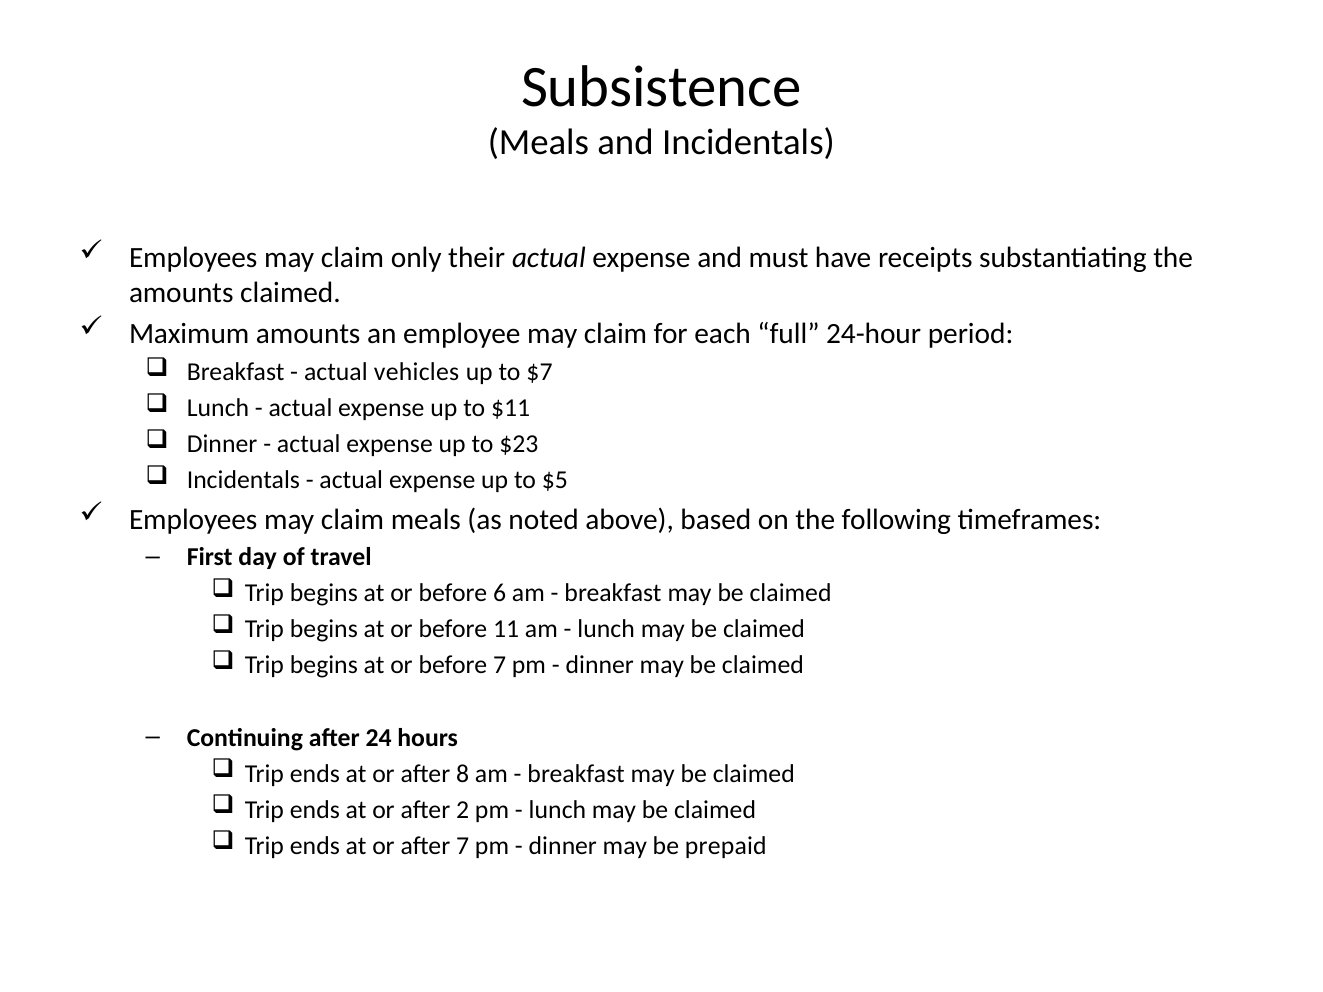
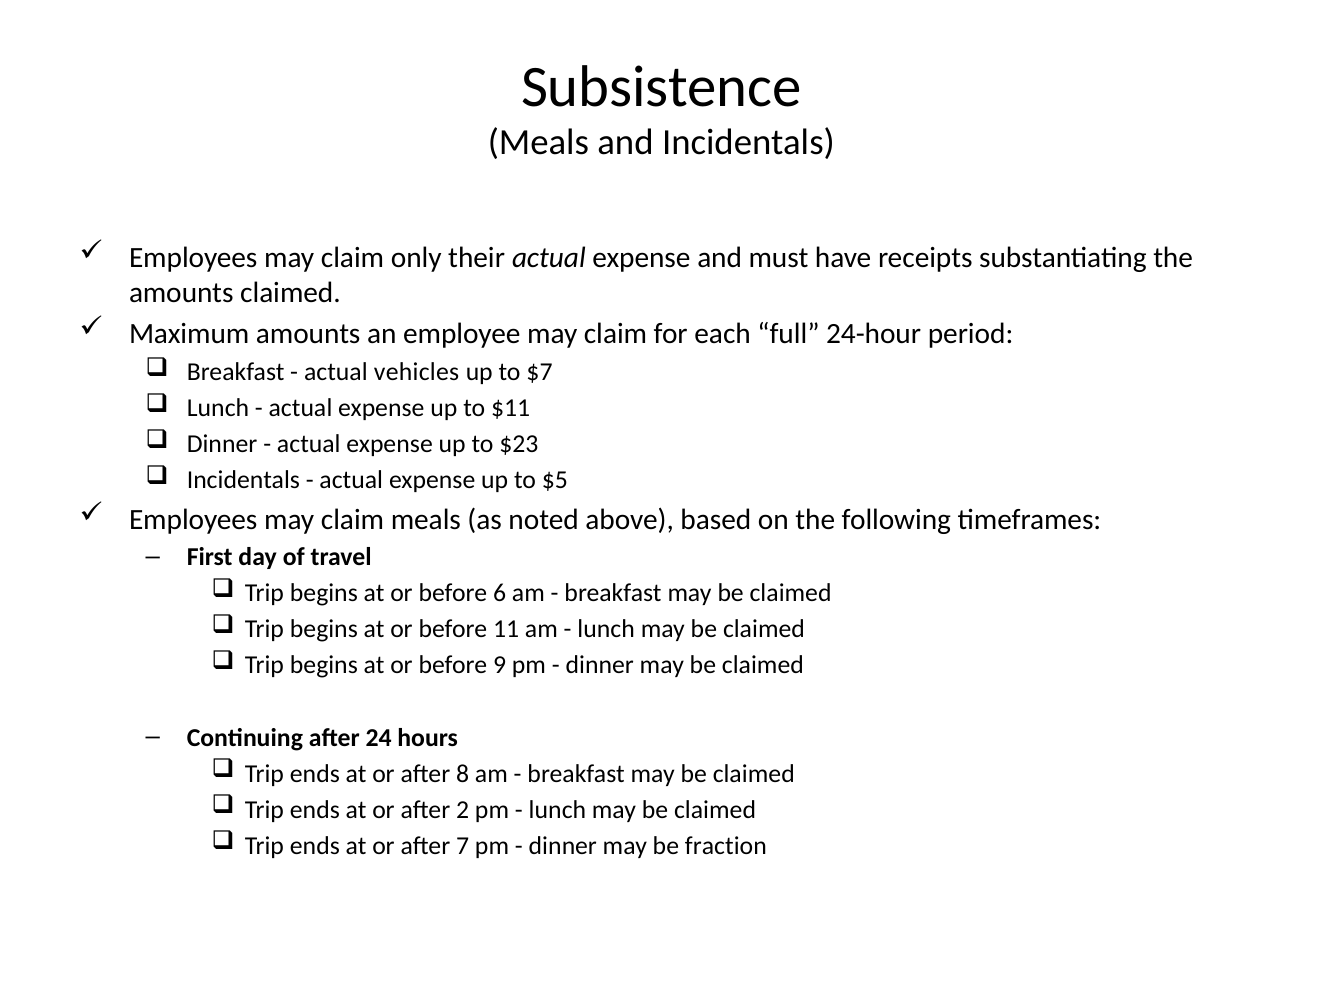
before 7: 7 -> 9 (500, 666)
prepaid: prepaid -> fraction (726, 846)
